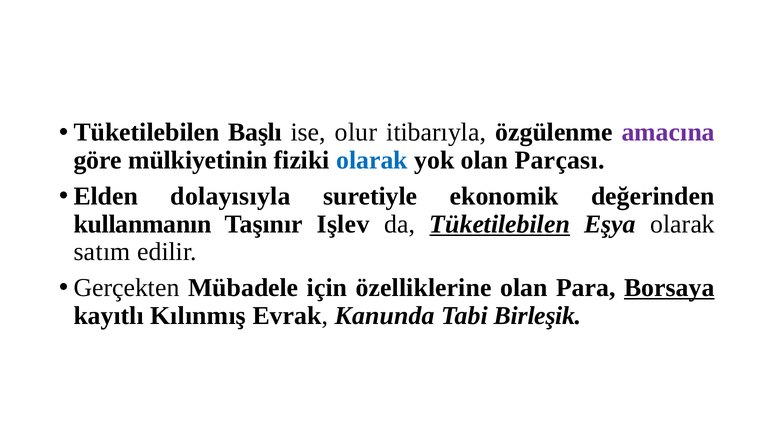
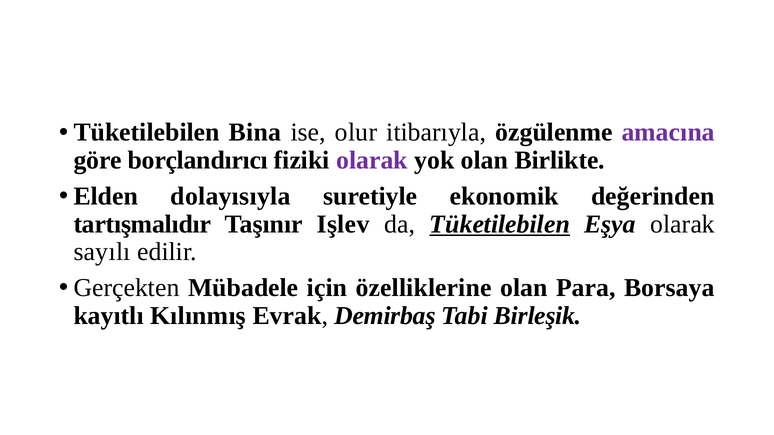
Başlı: Başlı -> Bina (255, 133)
mülkiyetinin: mülkiyetinin -> borçlandırıcı (198, 160)
olarak colour: blue -> purple (372, 160)
Parçası: Parçası -> Birlikte (560, 160)
kullanmanın: kullanmanın -> tartışmalıdır (142, 224)
satım: satım -> sayılı (102, 252)
Borsaya underline: present -> none (669, 288)
Kanunda: Kanunda -> Demirbaş (385, 316)
